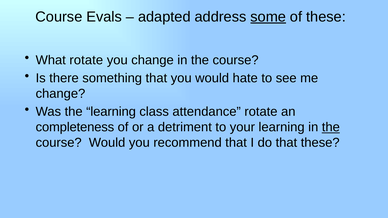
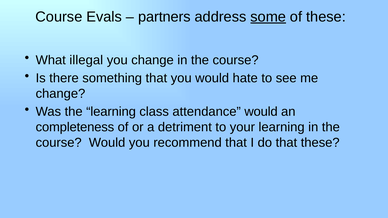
adapted: adapted -> partners (164, 17)
What rotate: rotate -> illegal (86, 60)
attendance rotate: rotate -> would (261, 112)
the underline: present -> none (331, 127)
